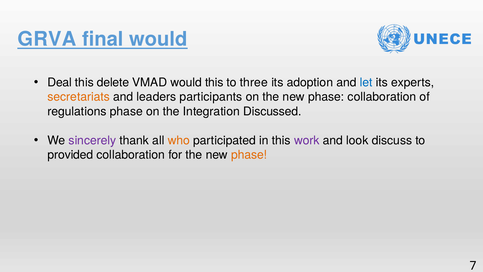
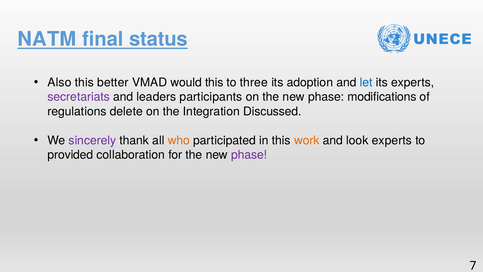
GRVA: GRVA -> NATM (47, 39)
final would: would -> status (158, 39)
Deal: Deal -> Also (60, 82)
delete: delete -> better (113, 82)
secretariats colour: orange -> purple (79, 97)
phase collaboration: collaboration -> modifications (382, 97)
regulations phase: phase -> delete (126, 111)
work colour: purple -> orange (307, 140)
look discuss: discuss -> experts (392, 140)
phase colour: orange -> purple (249, 155)
